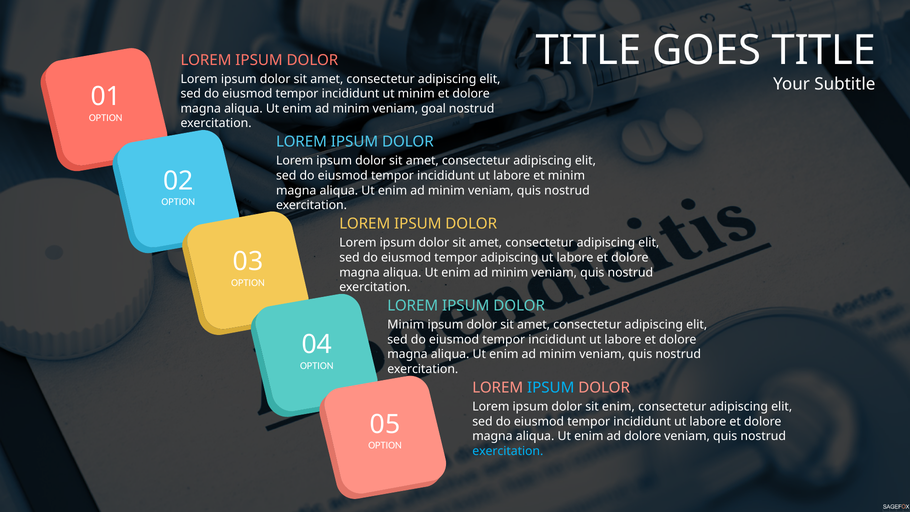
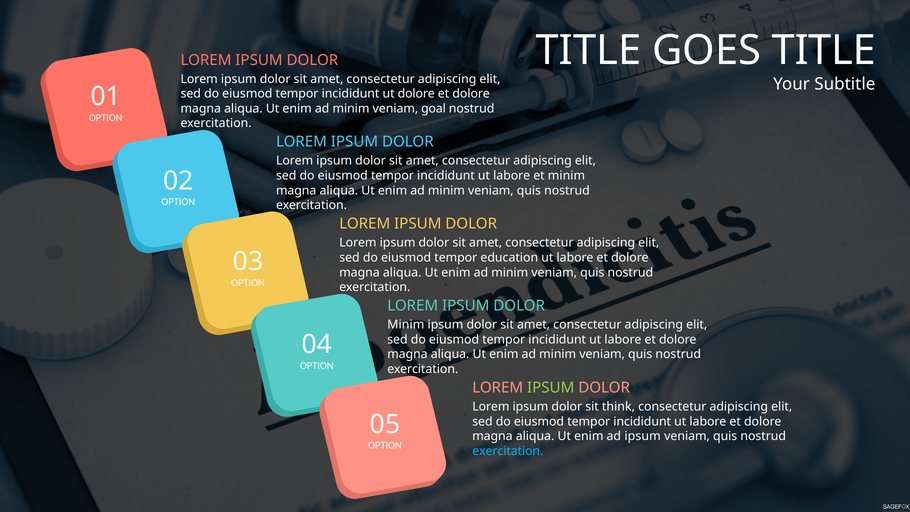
ut minim: minim -> dolore (416, 94)
tempor adipiscing: adipiscing -> education (509, 258)
IPSUM colour: light blue -> light green (551, 388)
sit enim: enim -> think (618, 407)
ad dolore: dolore -> ipsum (643, 436)
